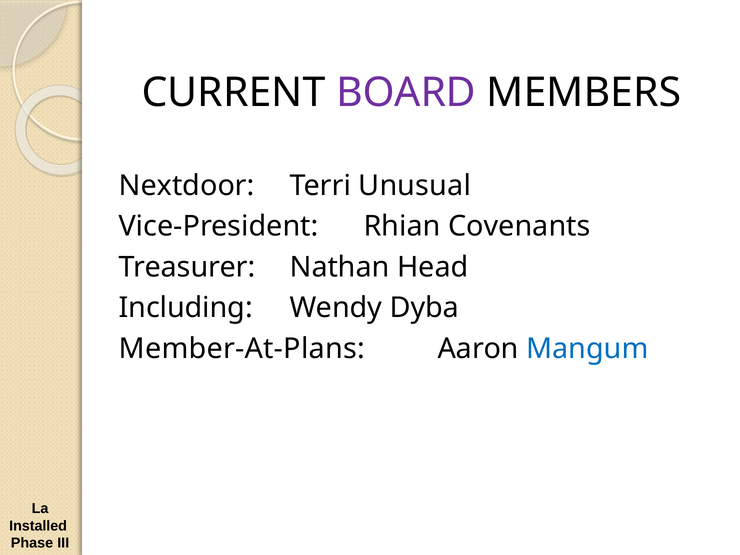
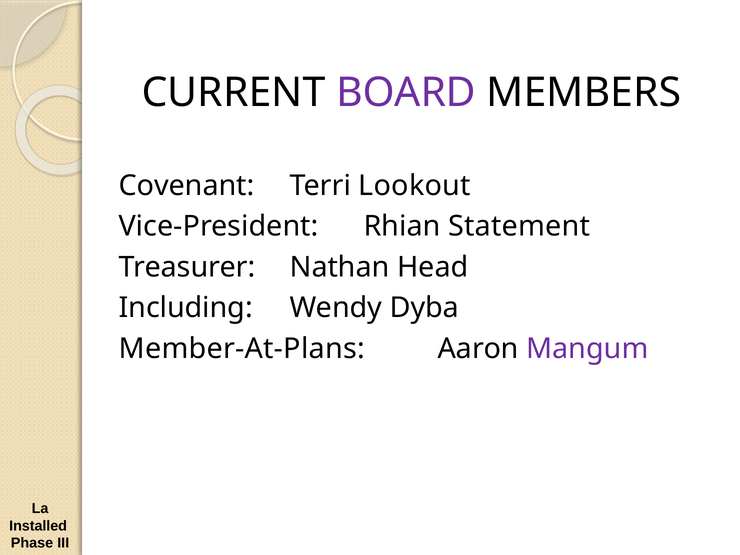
Nextdoor: Nextdoor -> Covenant (187, 186)
Unusual: Unusual -> Lookout (415, 186)
Covenants: Covenants -> Statement (519, 226)
Mangum colour: blue -> purple (587, 349)
